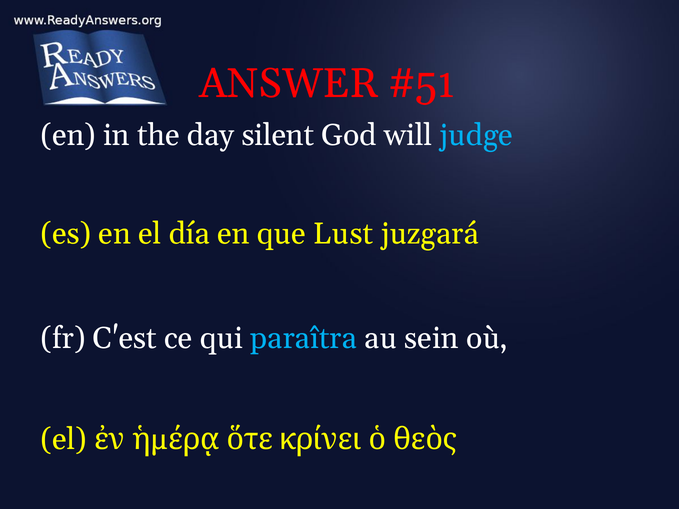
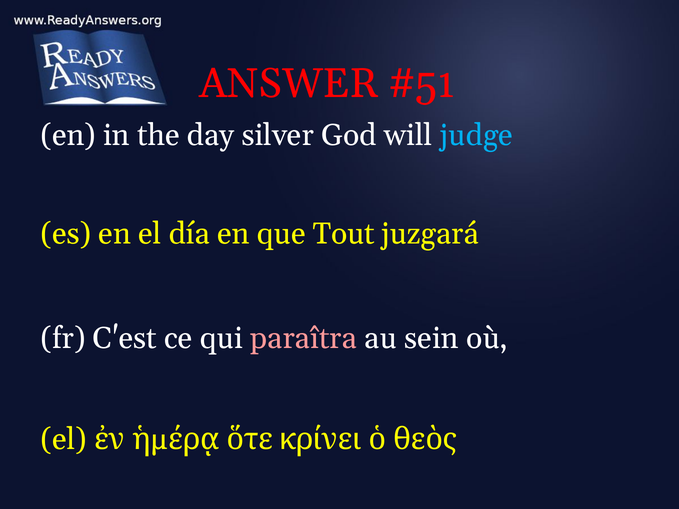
silent: silent -> silver (278, 135)
Lust: Lust -> Tout (344, 234)
paraîtra colour: light blue -> pink (304, 338)
